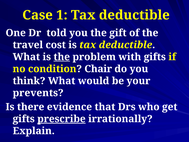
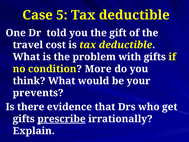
1: 1 -> 5 (62, 15)
the underline: present -> none (62, 57)
Chair: Chair -> More (98, 69)
